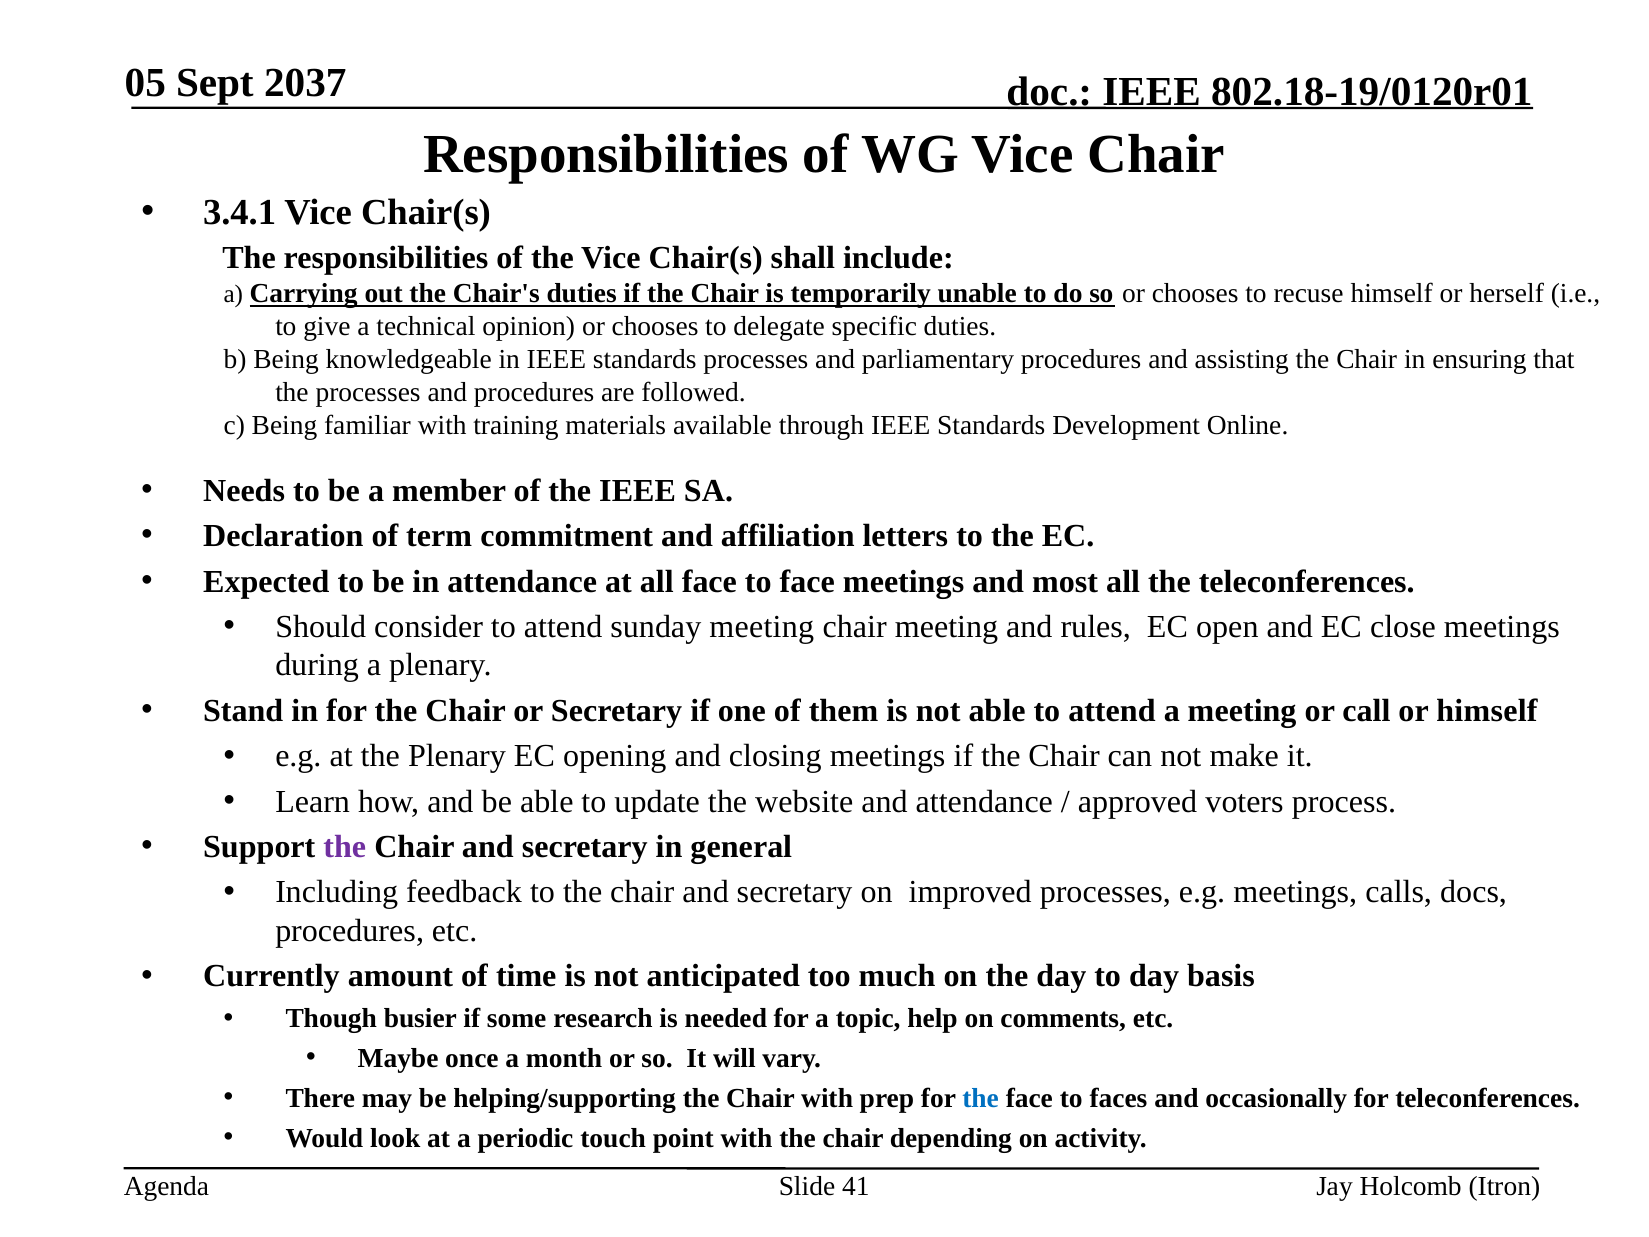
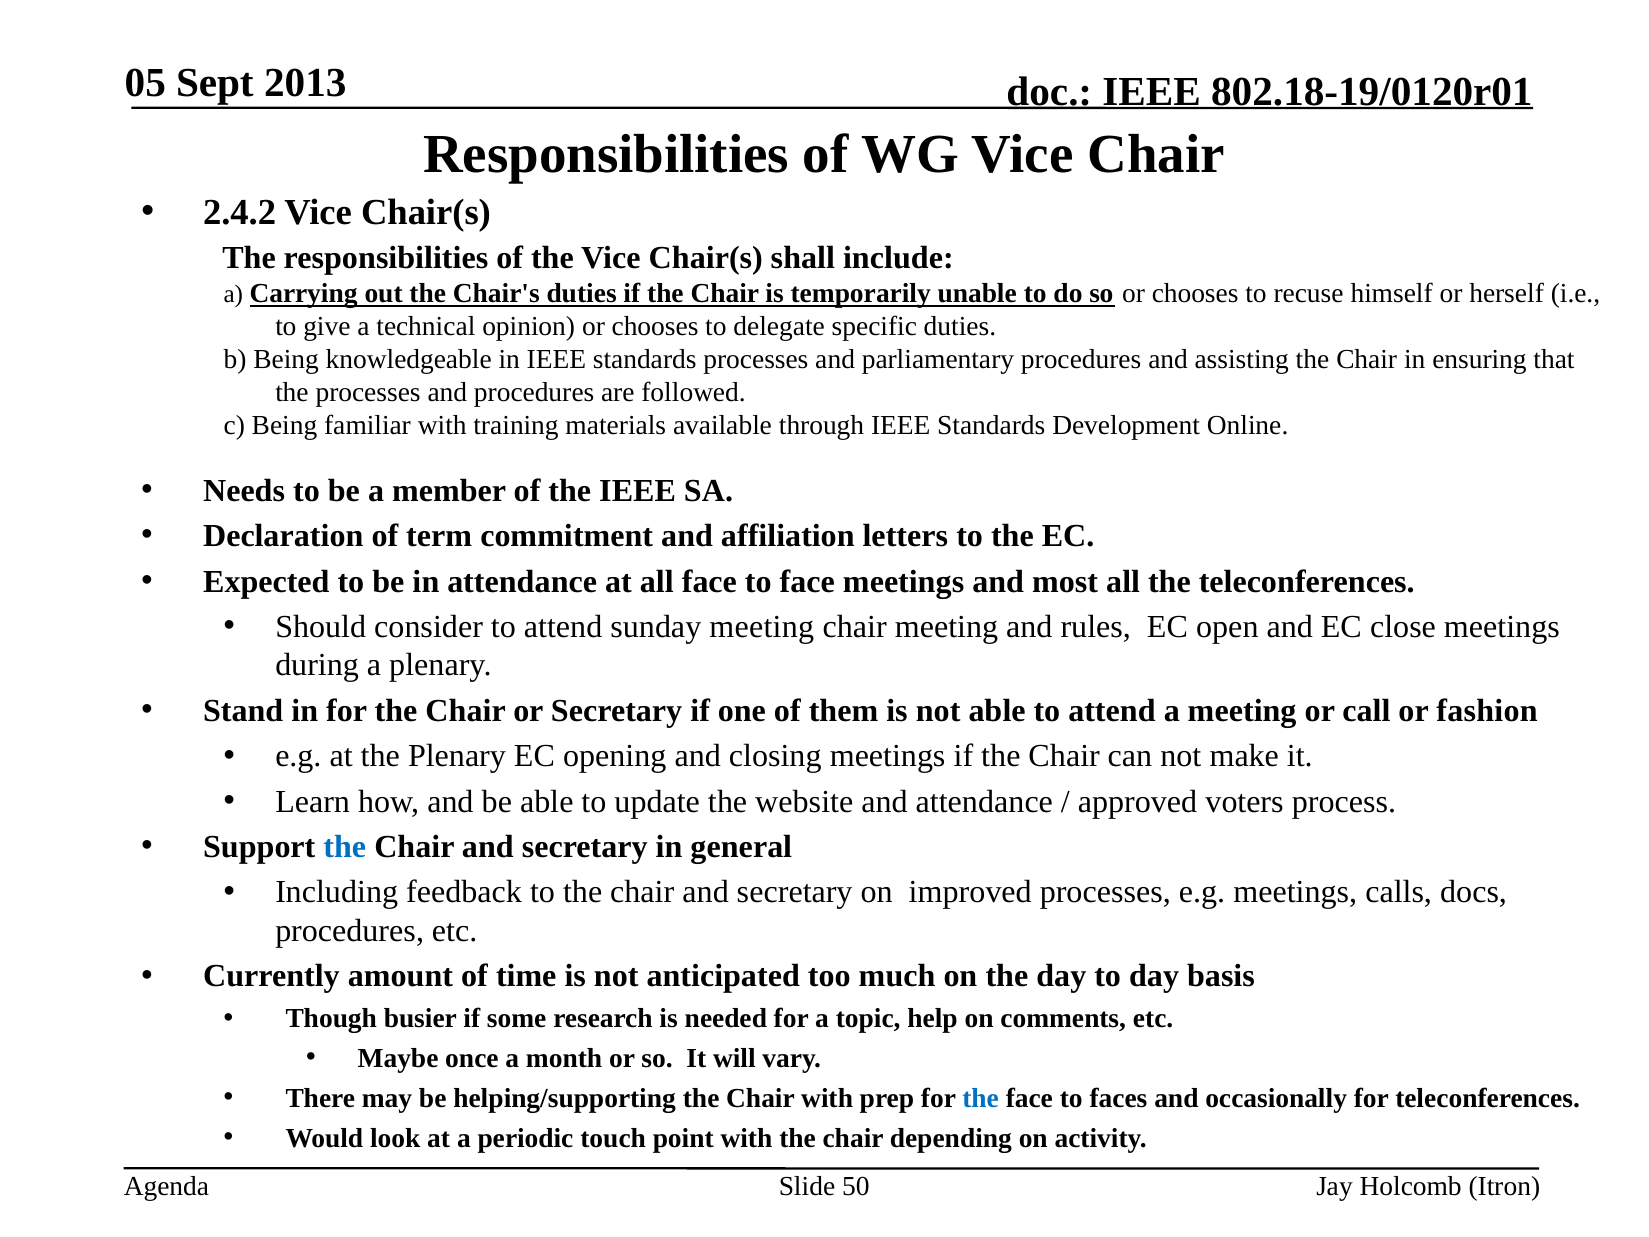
2037: 2037 -> 2013 (305, 83)
3.4.1: 3.4.1 -> 2.4.2 (240, 212)
or himself: himself -> fashion (1487, 711)
the colour: purple -> blue (345, 847)
41: 41 -> 50 (856, 1186)
